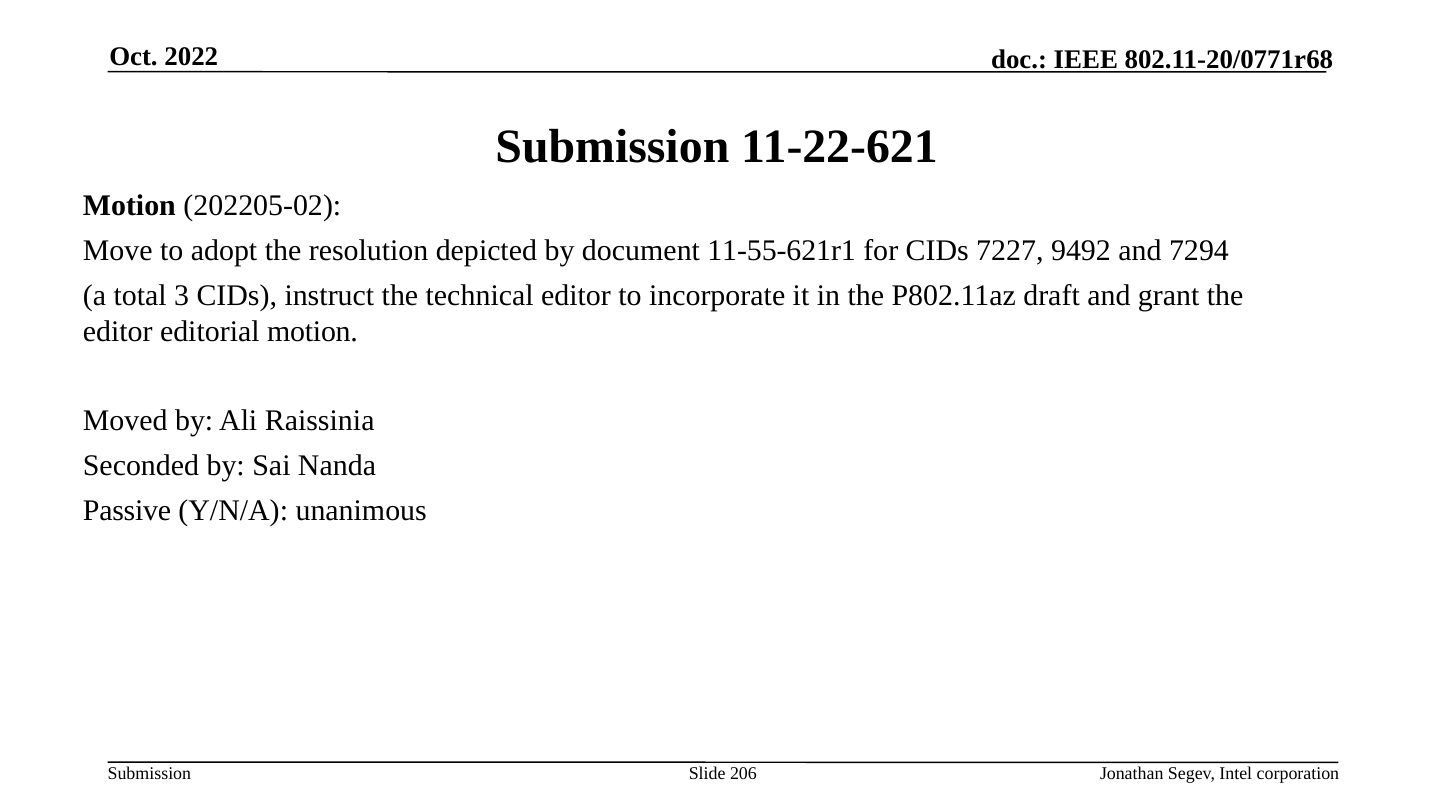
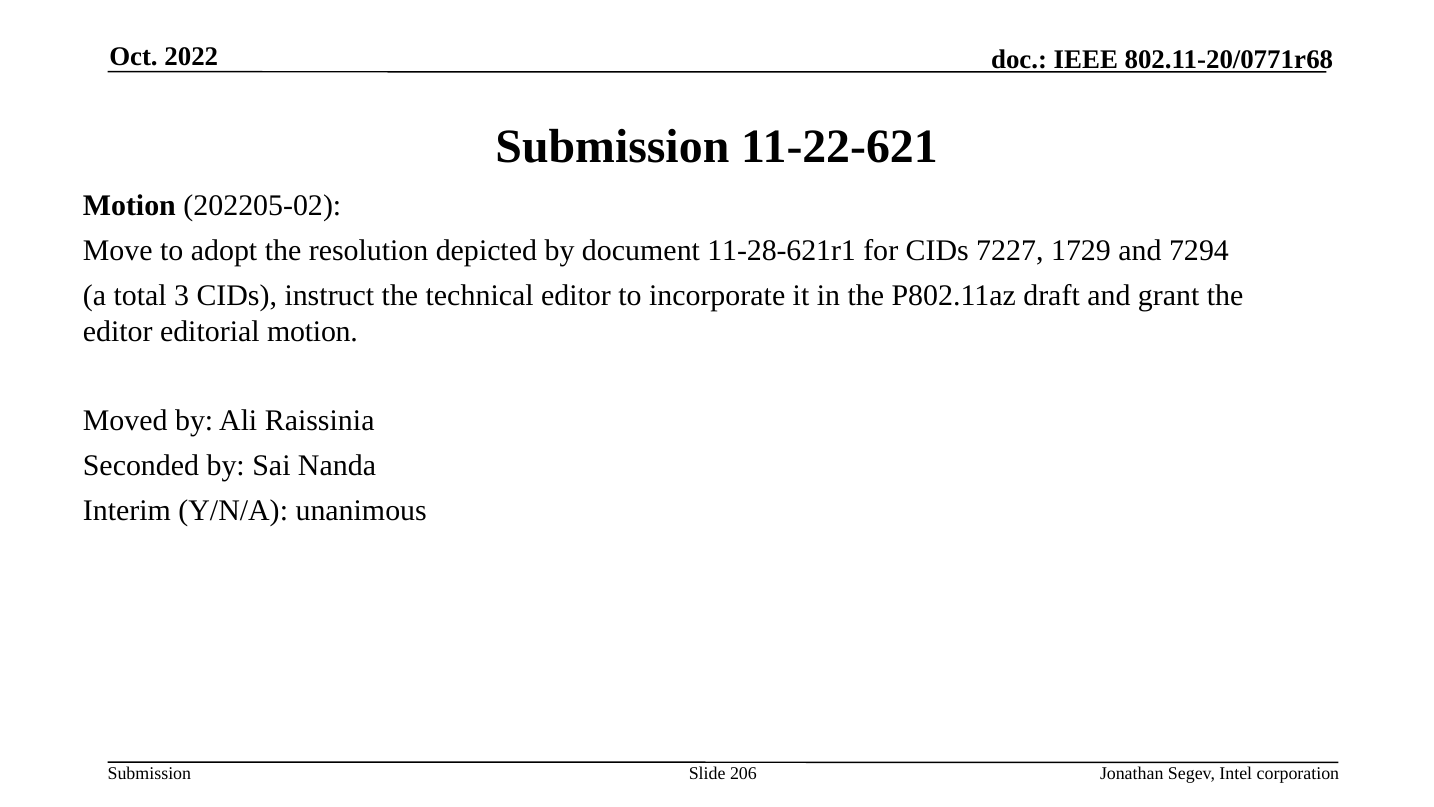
11-55-621r1: 11-55-621r1 -> 11-28-621r1 (782, 250)
9492: 9492 -> 1729 (1081, 250)
Passive: Passive -> Interim (127, 510)
